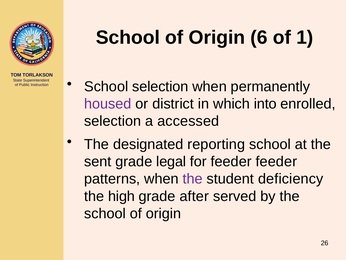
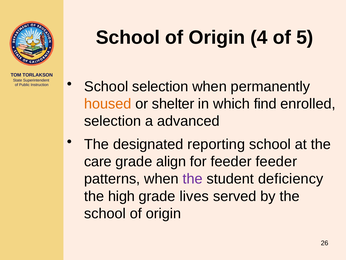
6: 6 -> 4 (259, 37)
1: 1 -> 5 (305, 37)
housed colour: purple -> orange (108, 104)
district: district -> shelter (173, 104)
into: into -> find (265, 104)
accessed: accessed -> advanced (188, 121)
sent: sent -> care (98, 161)
legal: legal -> align (171, 161)
after: after -> lives (194, 196)
